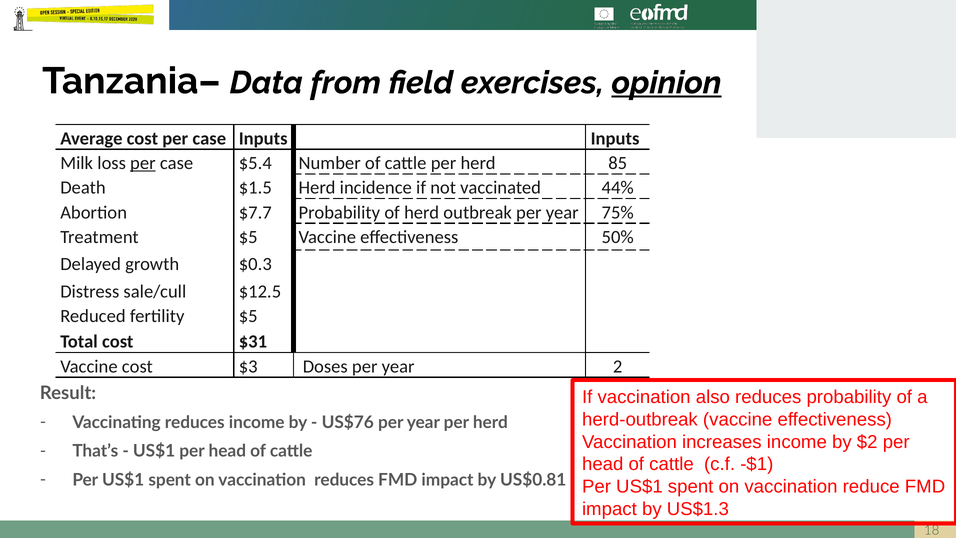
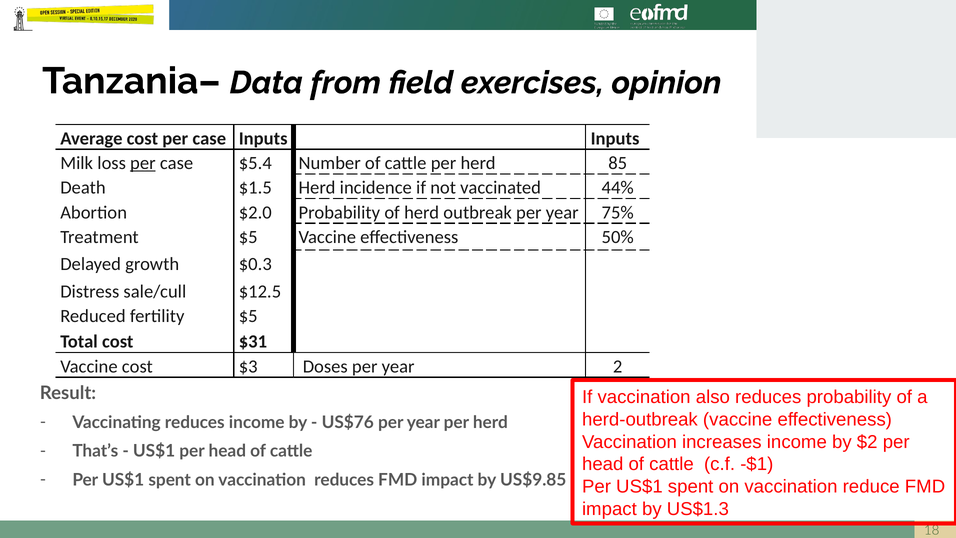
opinion underline: present -> none (667, 83)
$7.7: $7.7 -> $2.0 (255, 212)
US$0.81: US$0.81 -> US$9.85 (533, 480)
